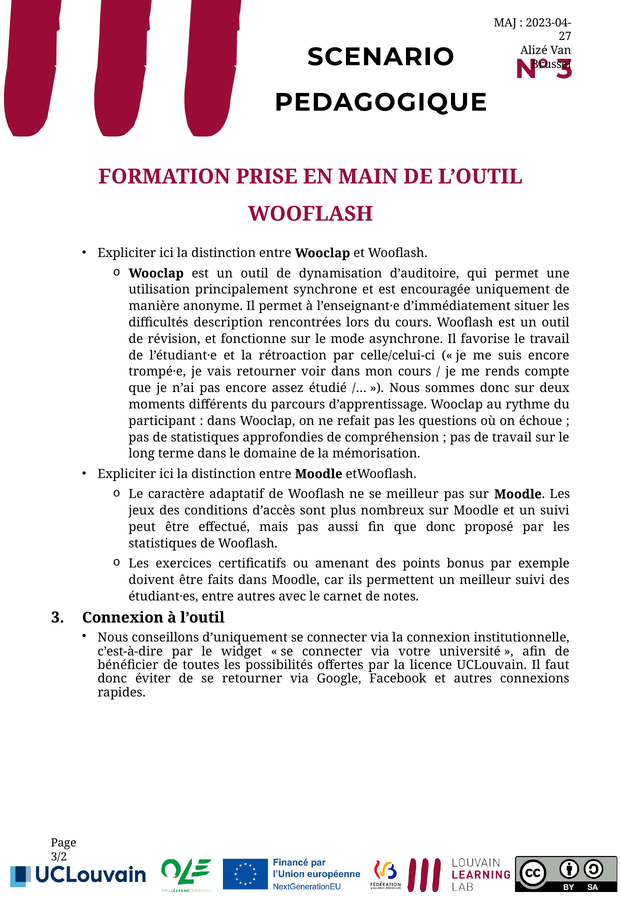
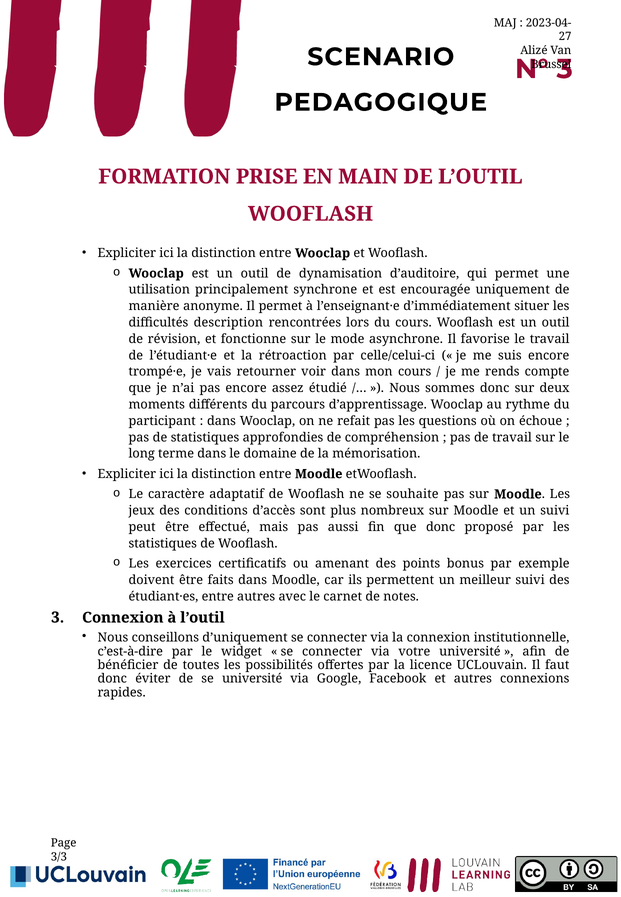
se meilleur: meilleur -> souhaite (412, 494)
se retourner: retourner -> université (252, 679)
3/2: 3/2 -> 3/3 (59, 857)
